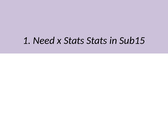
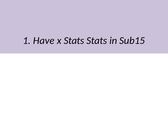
Need: Need -> Have (44, 41)
